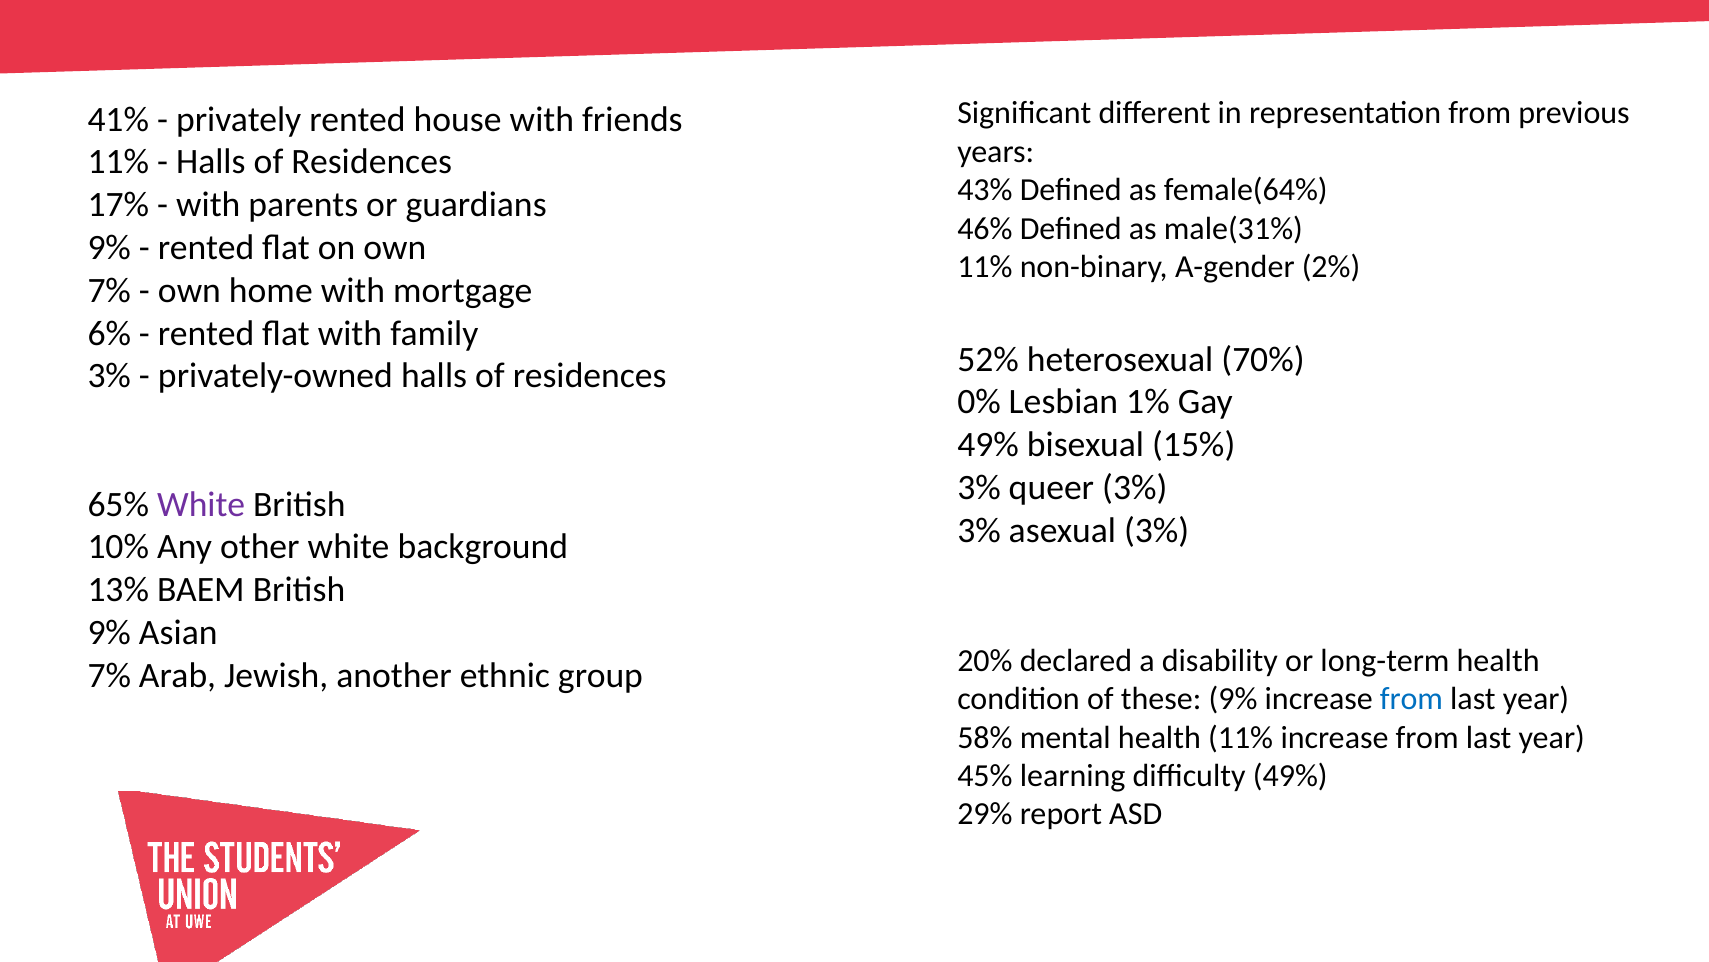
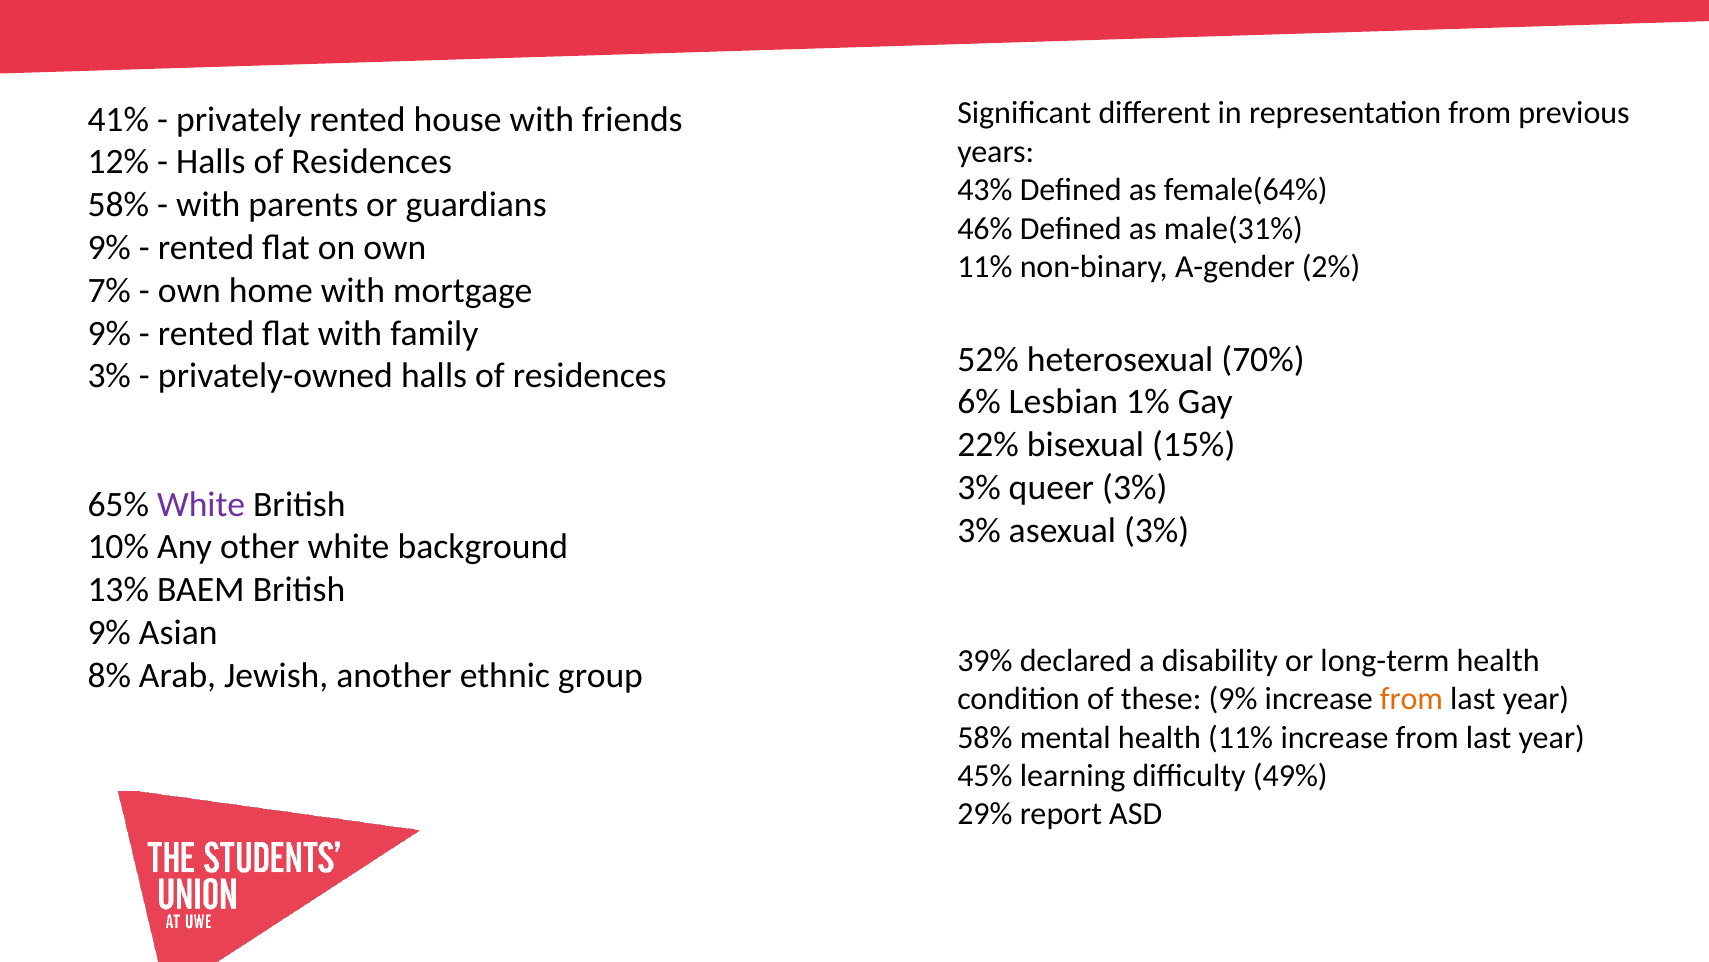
11%: 11% -> 12% (118, 162)
17%: 17% -> 58% (118, 205)
6%: 6% -> 9% (109, 333)
0%: 0% -> 6% (979, 402)
49%: 49% -> 22% (988, 444)
20%: 20% -> 39% (985, 660)
7%: 7% -> 8% (109, 675)
from colour: blue -> orange (1412, 698)
